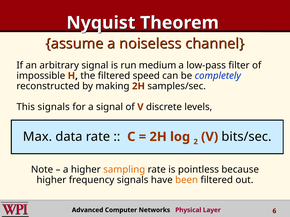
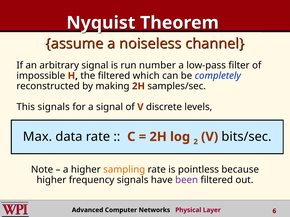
medium: medium -> number (157, 65)
speed: speed -> which (146, 76)
been colour: orange -> purple (187, 180)
